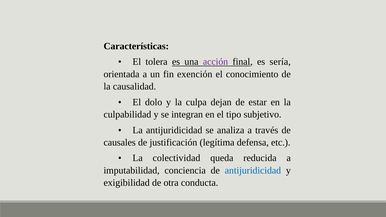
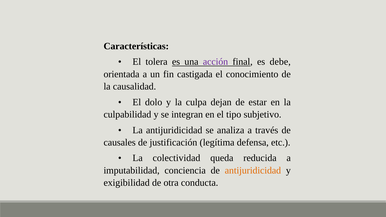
sería: sería -> debe (280, 62)
exención: exención -> castigada (195, 74)
antijuridicidad colour: blue -> orange (253, 171)
